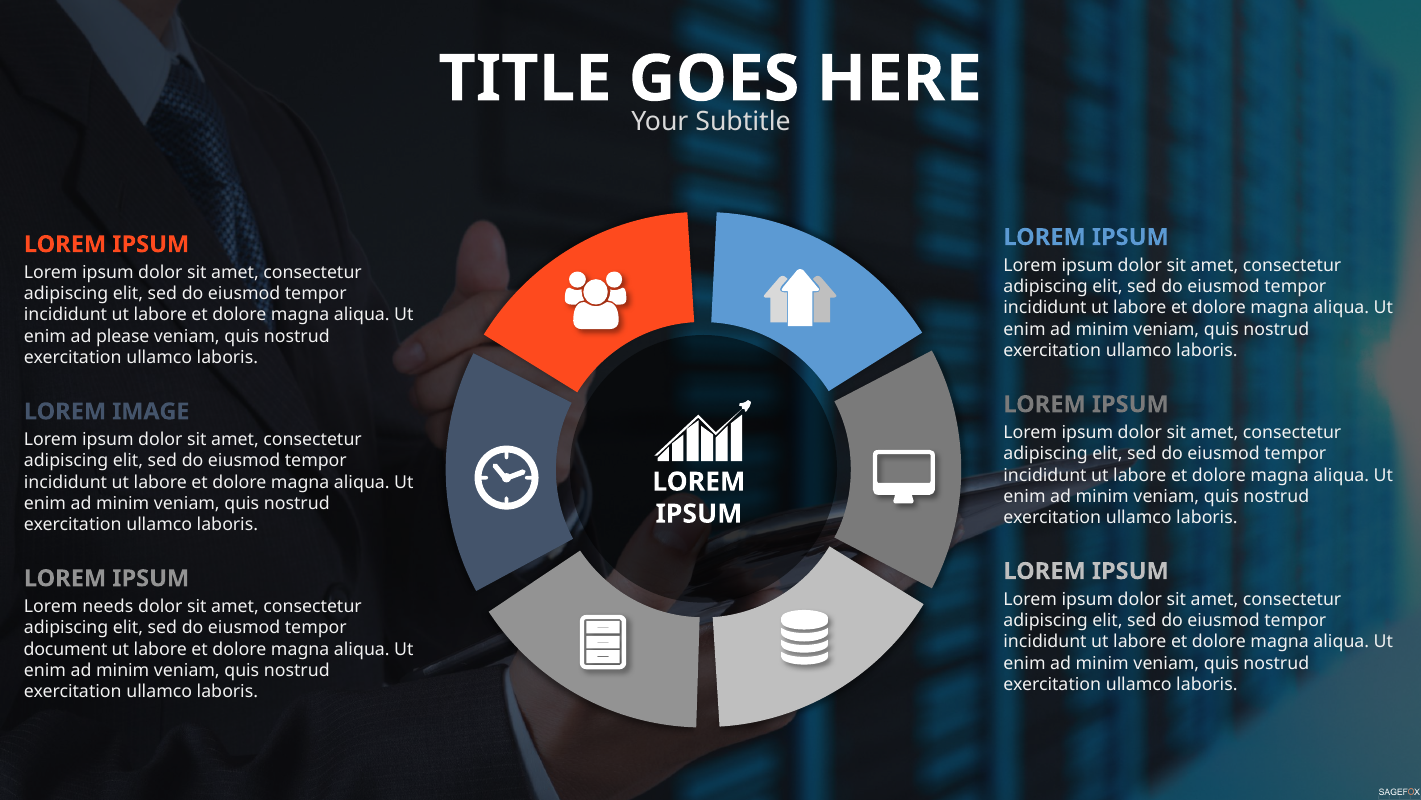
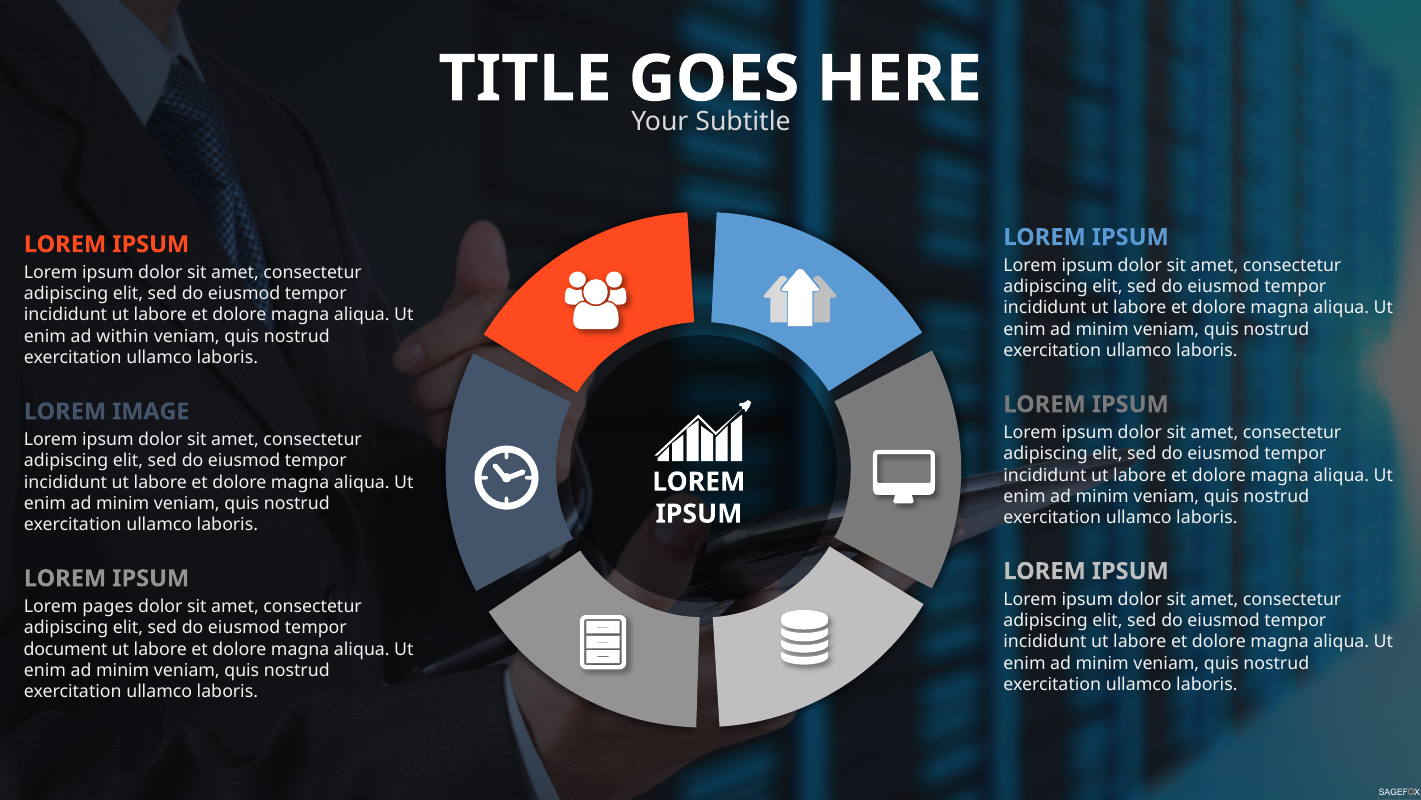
please: please -> within (123, 336)
needs: needs -> pages (108, 606)
